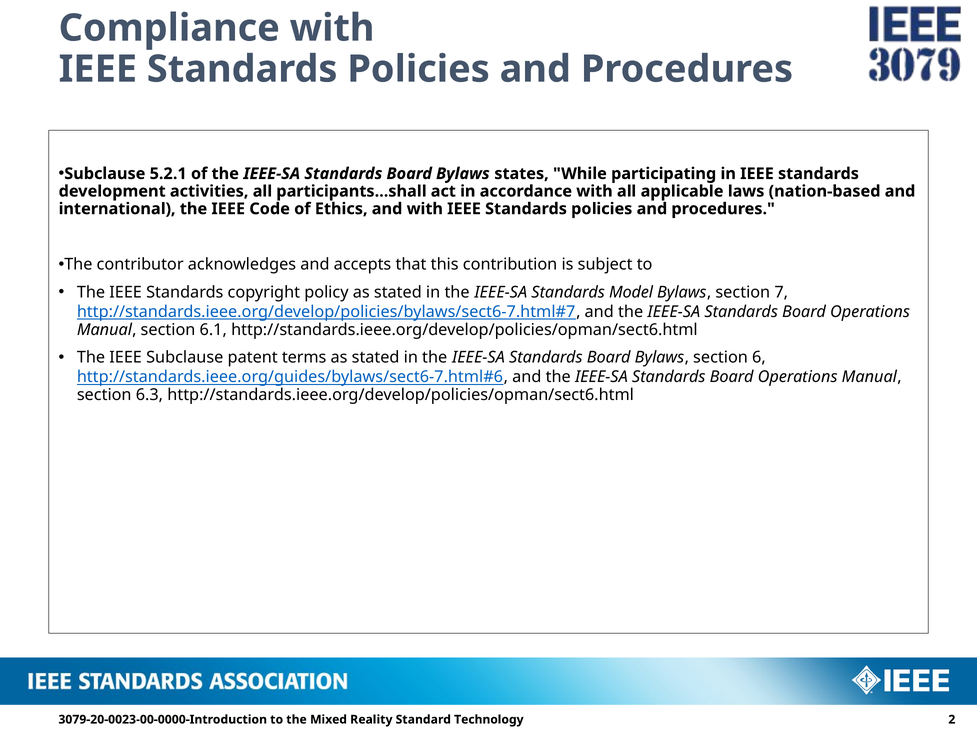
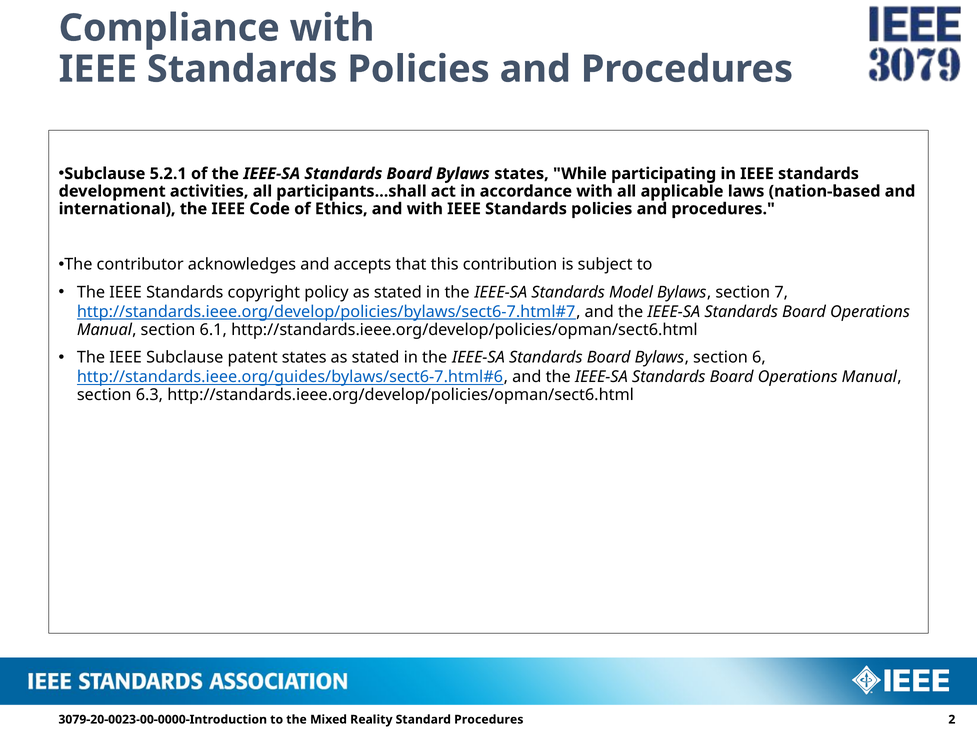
patent terms: terms -> states (304, 357)
Standard Technology: Technology -> Procedures (489, 719)
